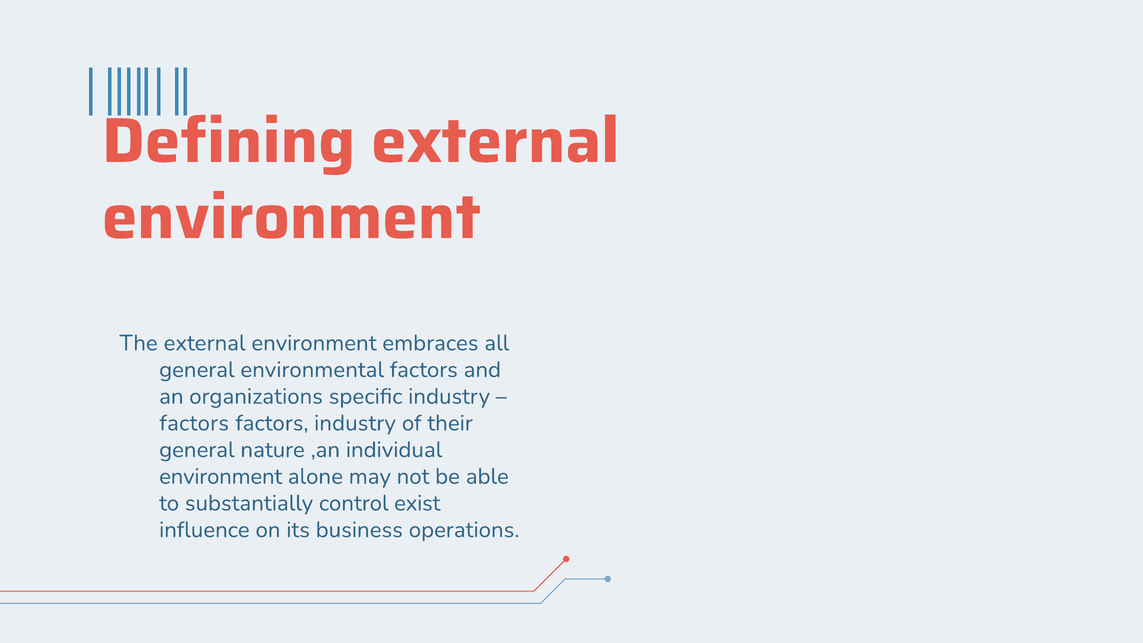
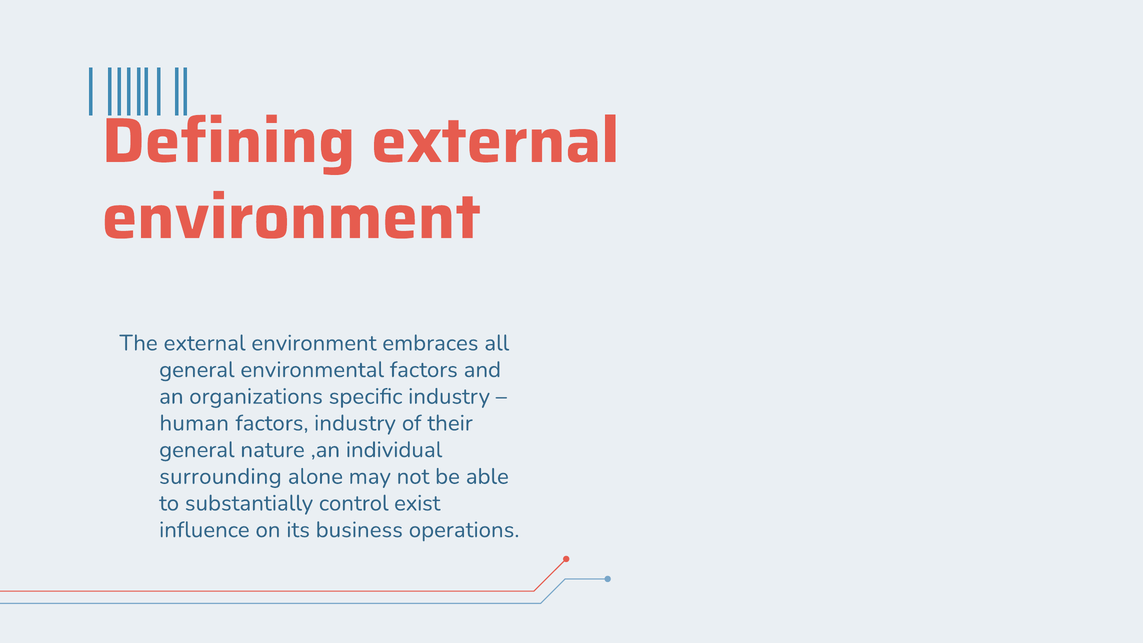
factors: factors -> human (194, 423)
environment: environment -> surrounding (220, 476)
